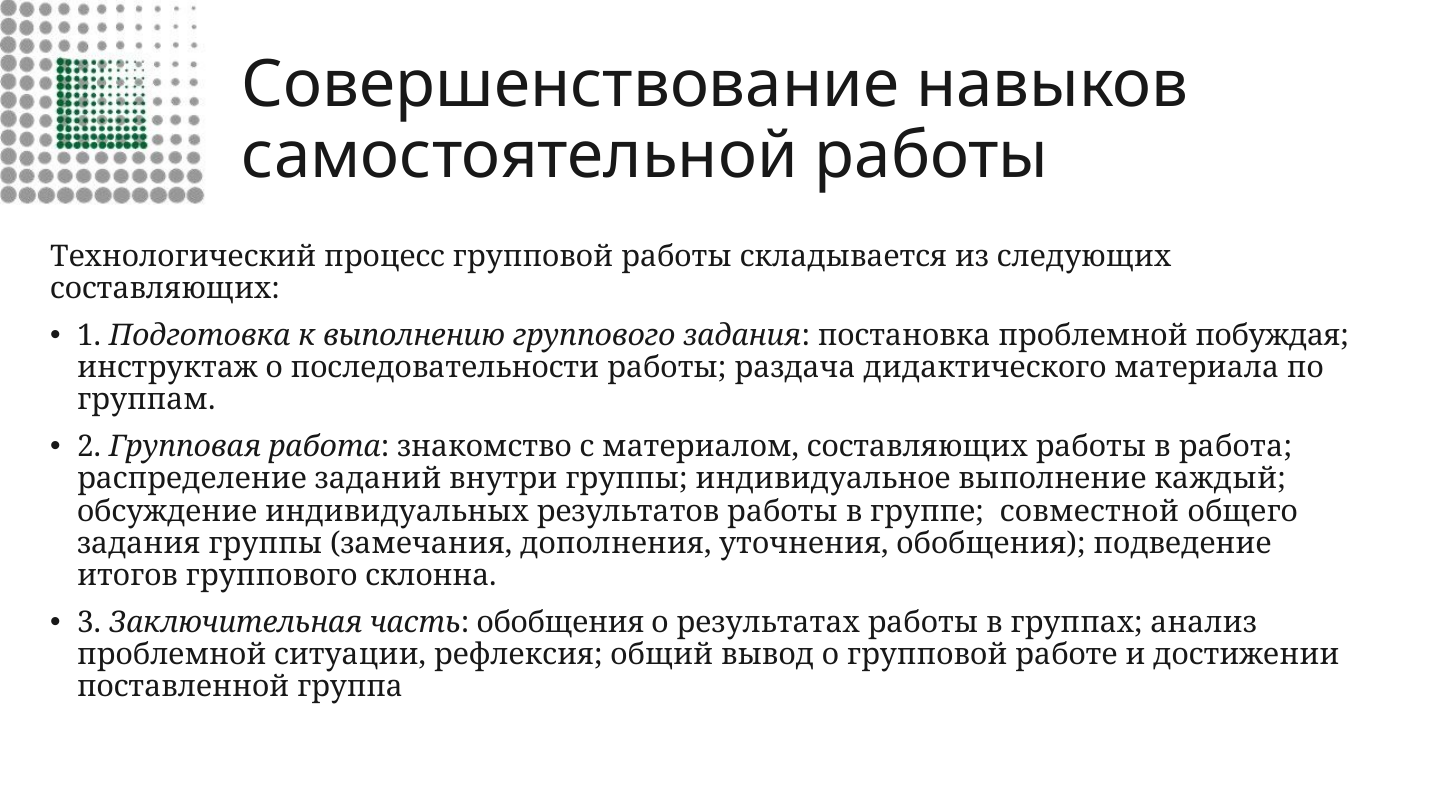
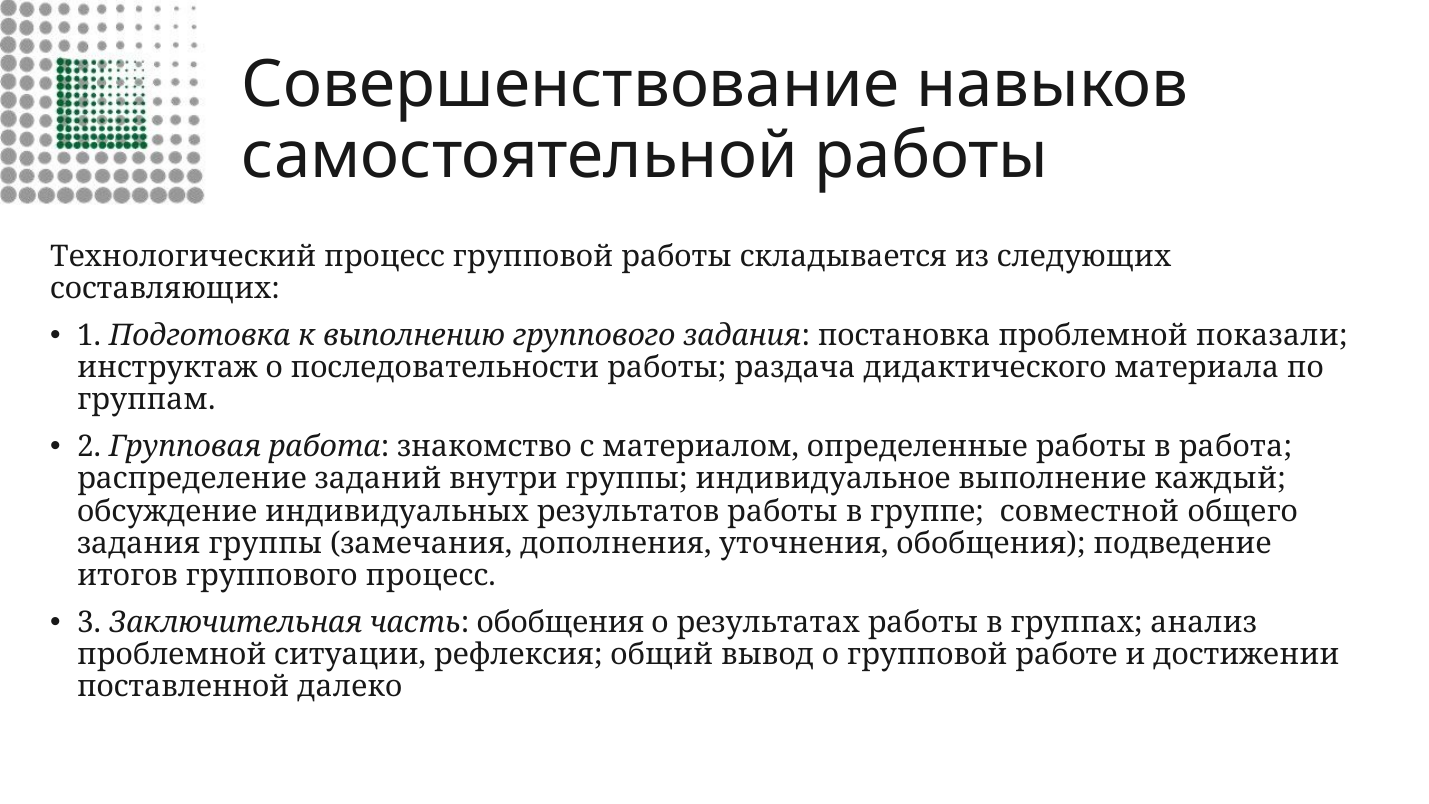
побуждая: побуждая -> показали (1272, 335)
материалом составляющих: составляющих -> определенные (917, 447)
группового склонна: склонна -> процесс (431, 575)
группа: группа -> далеко (350, 687)
